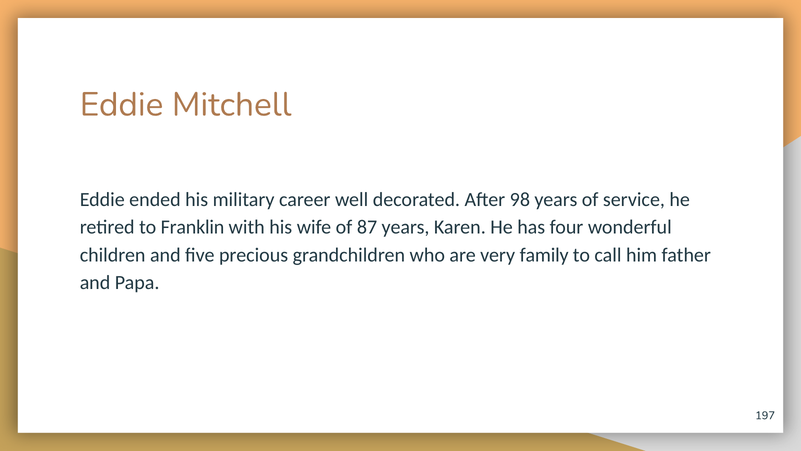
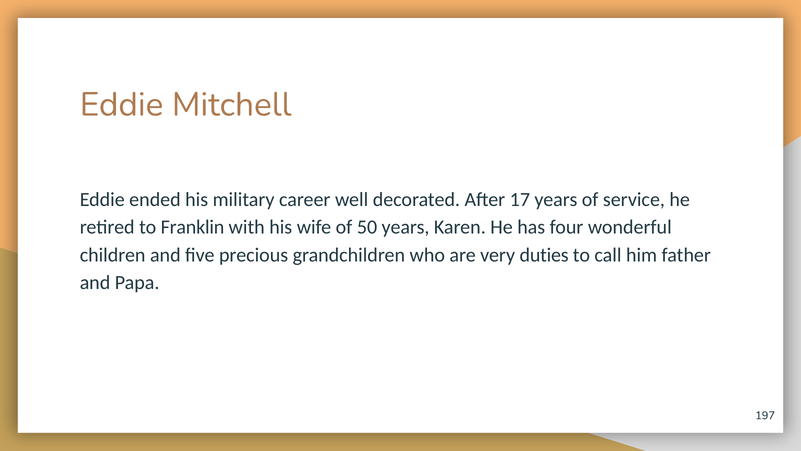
98: 98 -> 17 (520, 199)
87: 87 -> 50 (367, 227)
family: family -> duties (544, 255)
